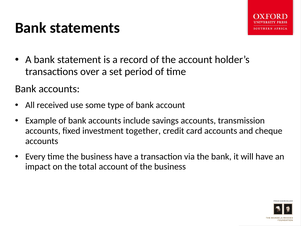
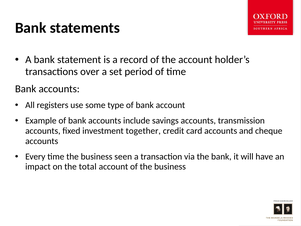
received: received -> registers (53, 105)
business have: have -> seen (123, 156)
